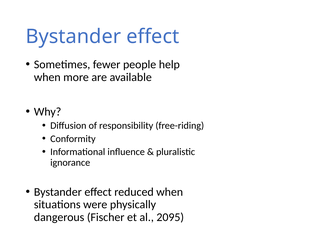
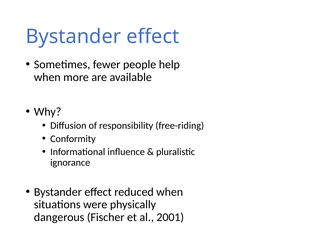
2095: 2095 -> 2001 (170, 218)
